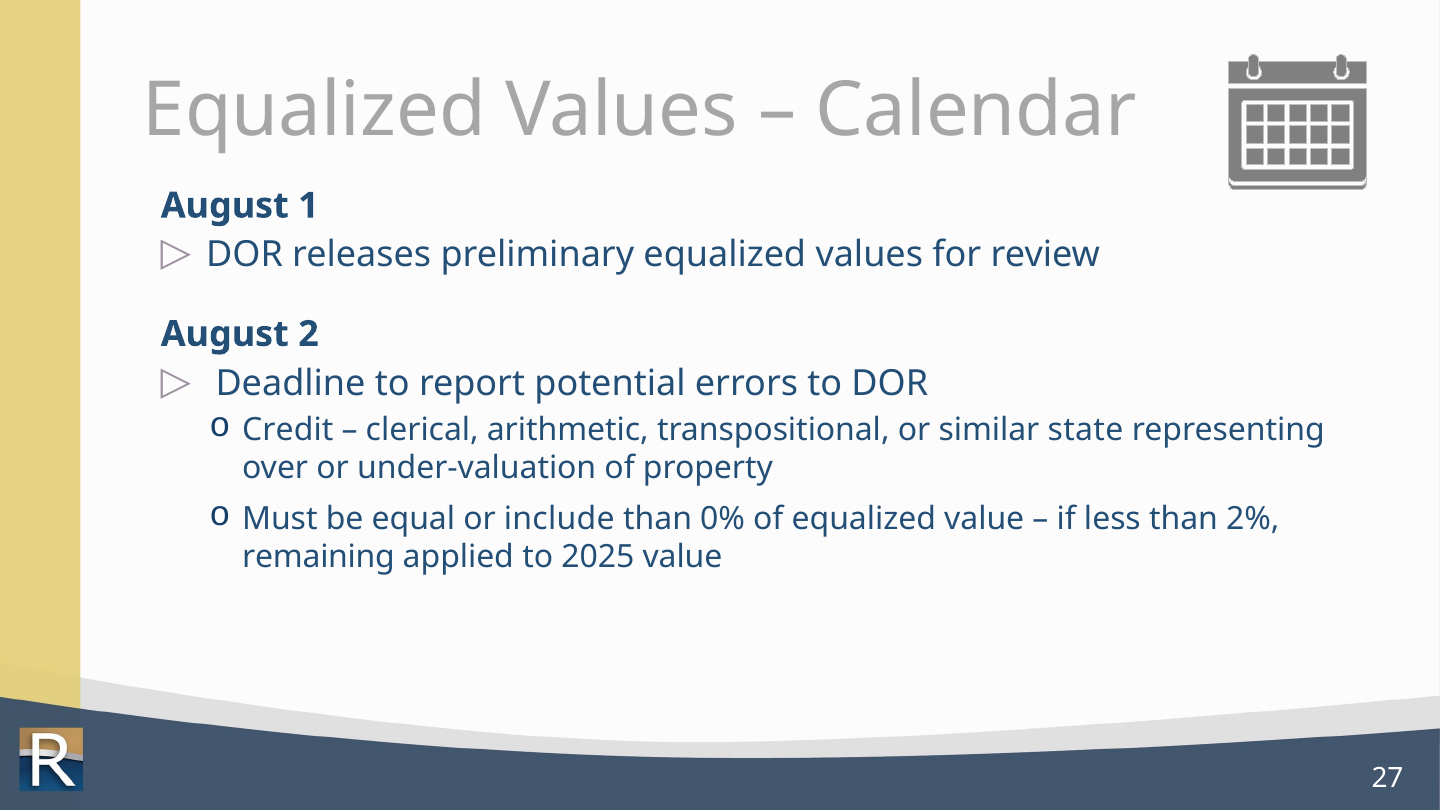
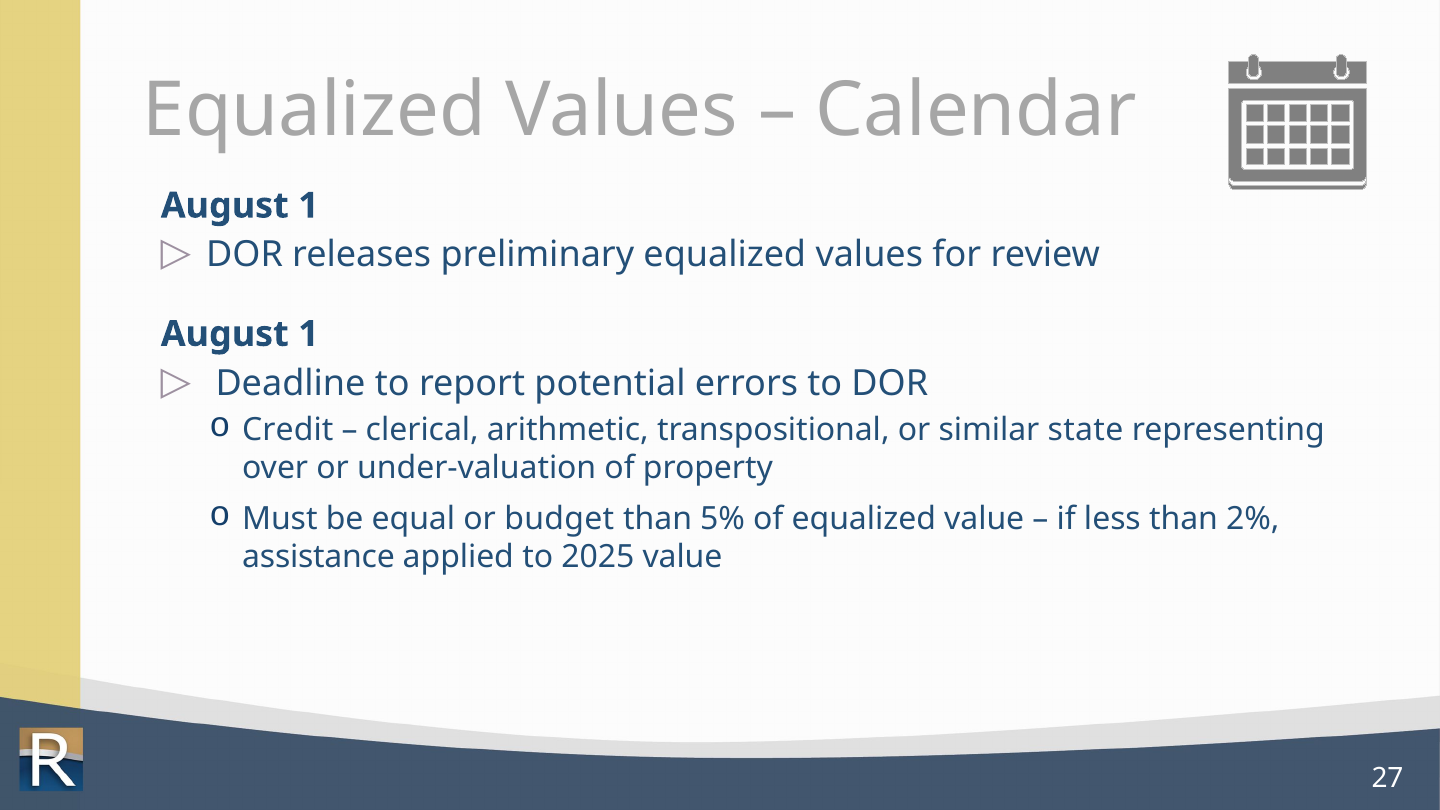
2: 2 -> 1 (309, 334)
include: include -> budget (559, 519)
0%: 0% -> 5% (723, 519)
remaining: remaining -> assistance (319, 557)
